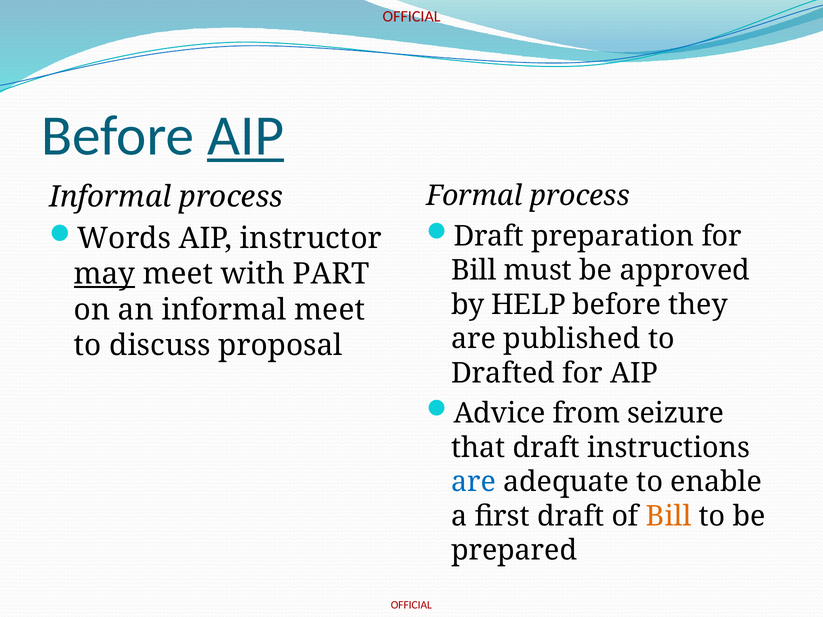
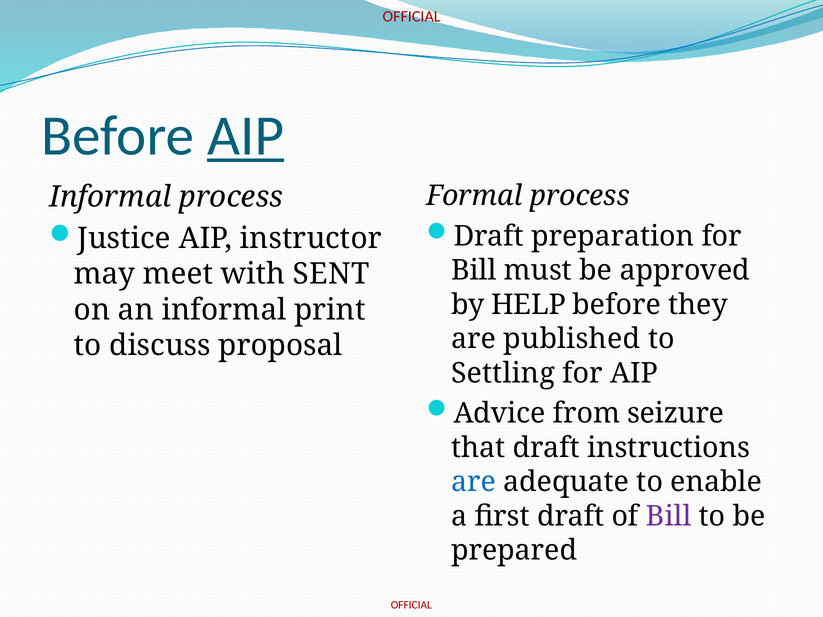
Words: Words -> Justice (124, 239)
may underline: present -> none (105, 274)
PART: PART -> SENT (331, 274)
informal meet: meet -> print (330, 310)
Drafted: Drafted -> Settling (503, 373)
Bill colour: orange -> purple (669, 516)
